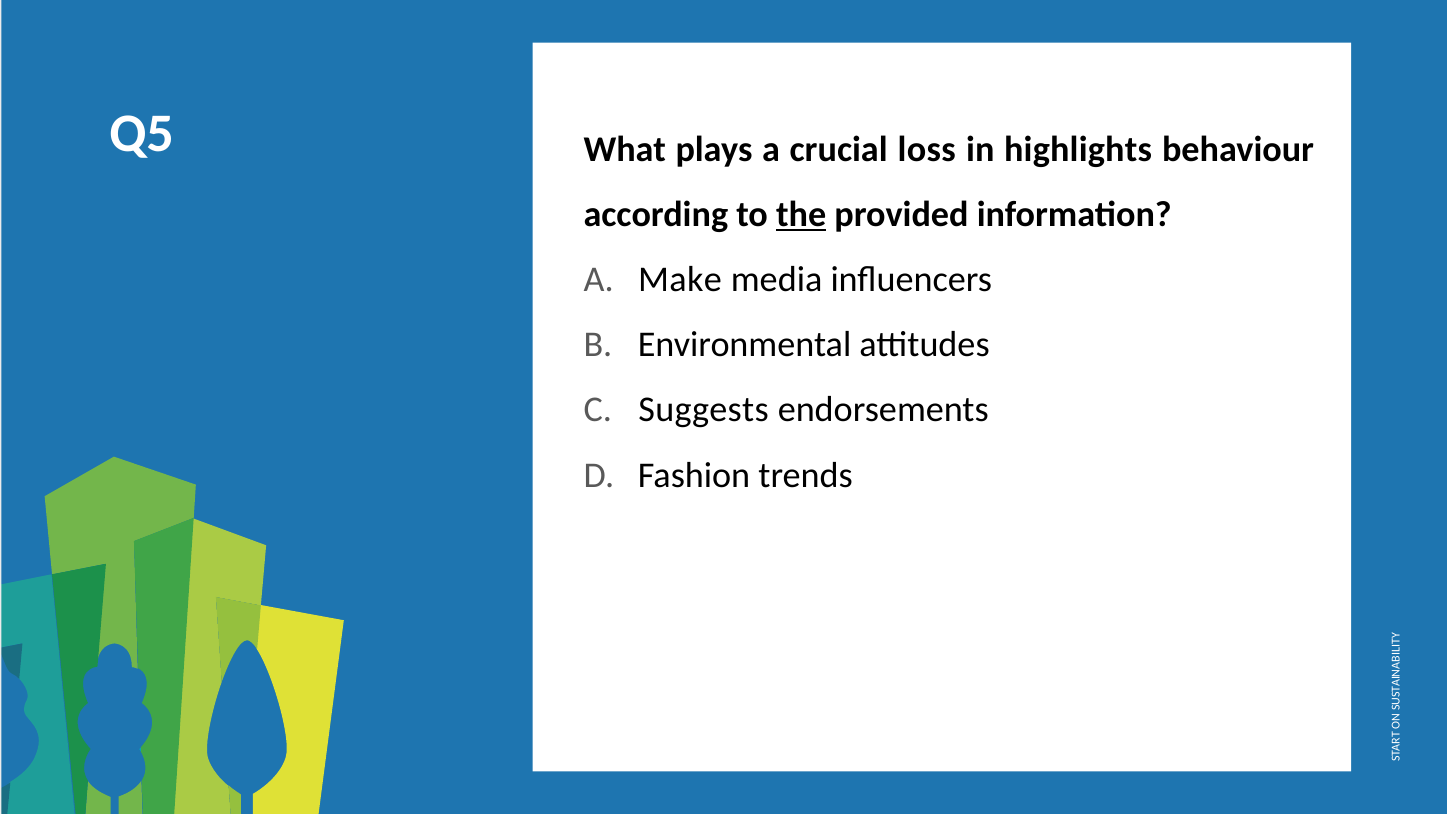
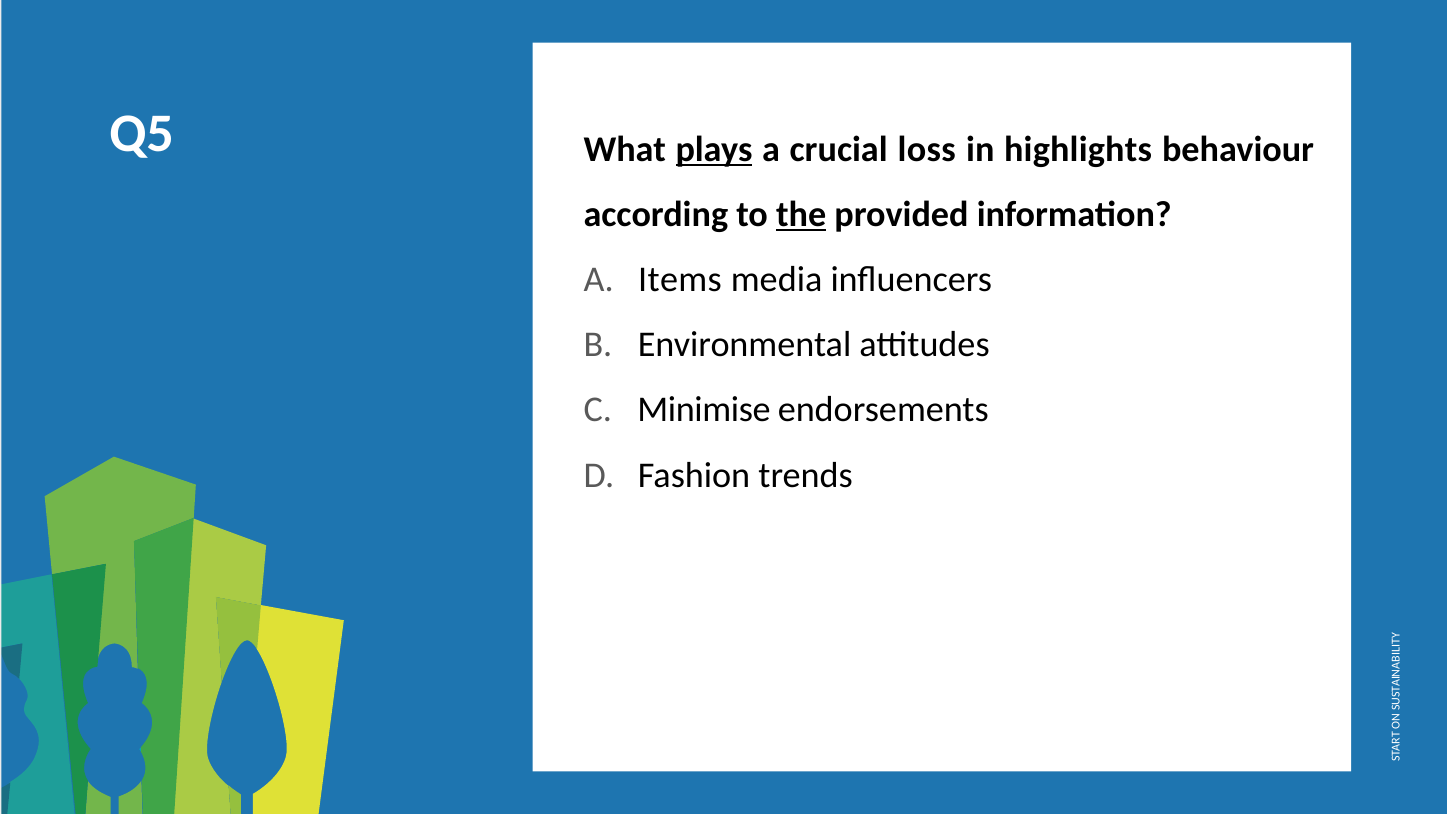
plays underline: none -> present (714, 150)
Make: Make -> Items (680, 280)
Suggests: Suggests -> Minimise (704, 410)
